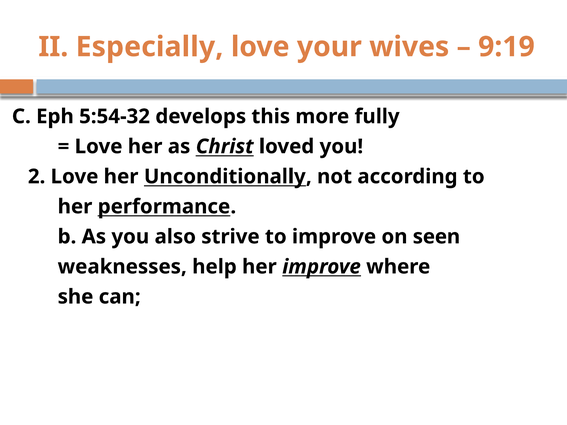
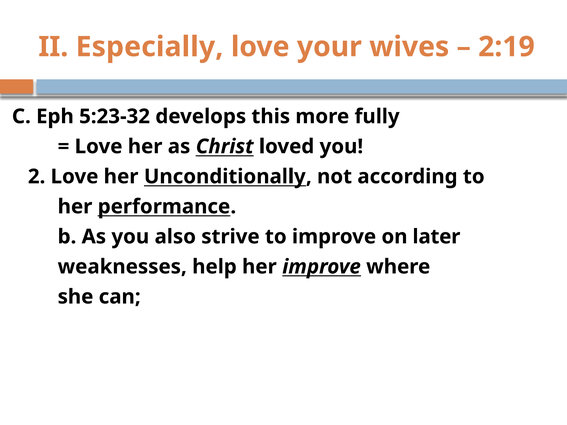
9:19: 9:19 -> 2:19 (506, 47)
5:54-32: 5:54-32 -> 5:23-32 (115, 117)
seen: seen -> later (436, 237)
